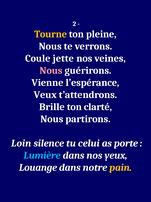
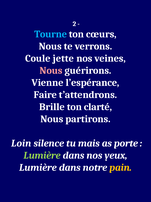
Tourne colour: yellow -> light blue (51, 34)
pleine: pleine -> cœurs (101, 34)
Veux: Veux -> Faire (45, 94)
celui: celui -> mais (89, 143)
Lumière colour: light blue -> light green (42, 155)
Louange: Louange -> Lumière (38, 167)
